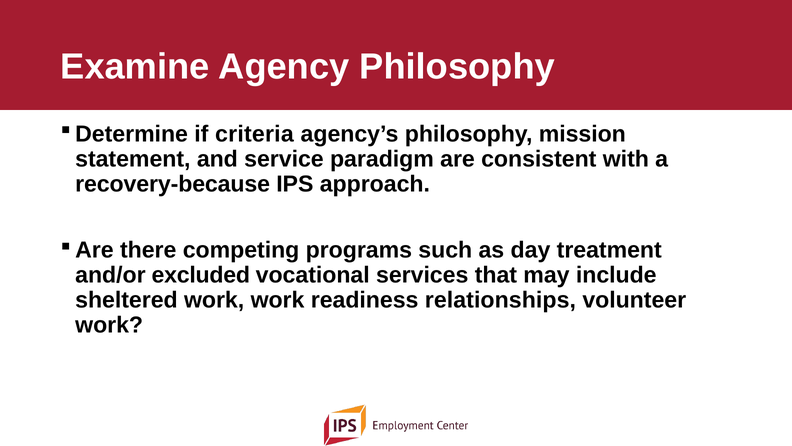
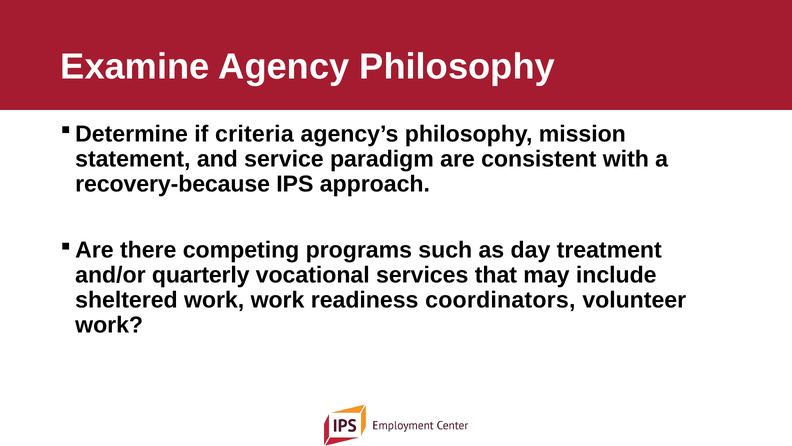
excluded: excluded -> quarterly (201, 275)
relationships: relationships -> coordinators (500, 300)
